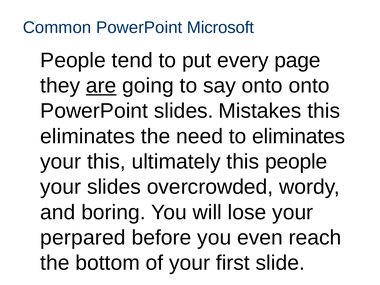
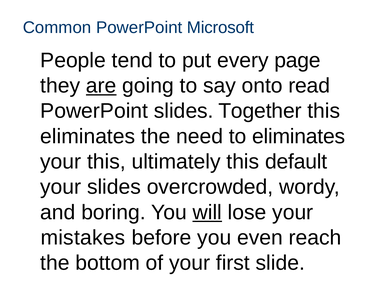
onto onto: onto -> read (309, 86)
Mistakes: Mistakes -> Together (260, 111)
this people: people -> default (296, 162)
will underline: none -> present (207, 212)
perpared: perpared -> mistakes (83, 238)
